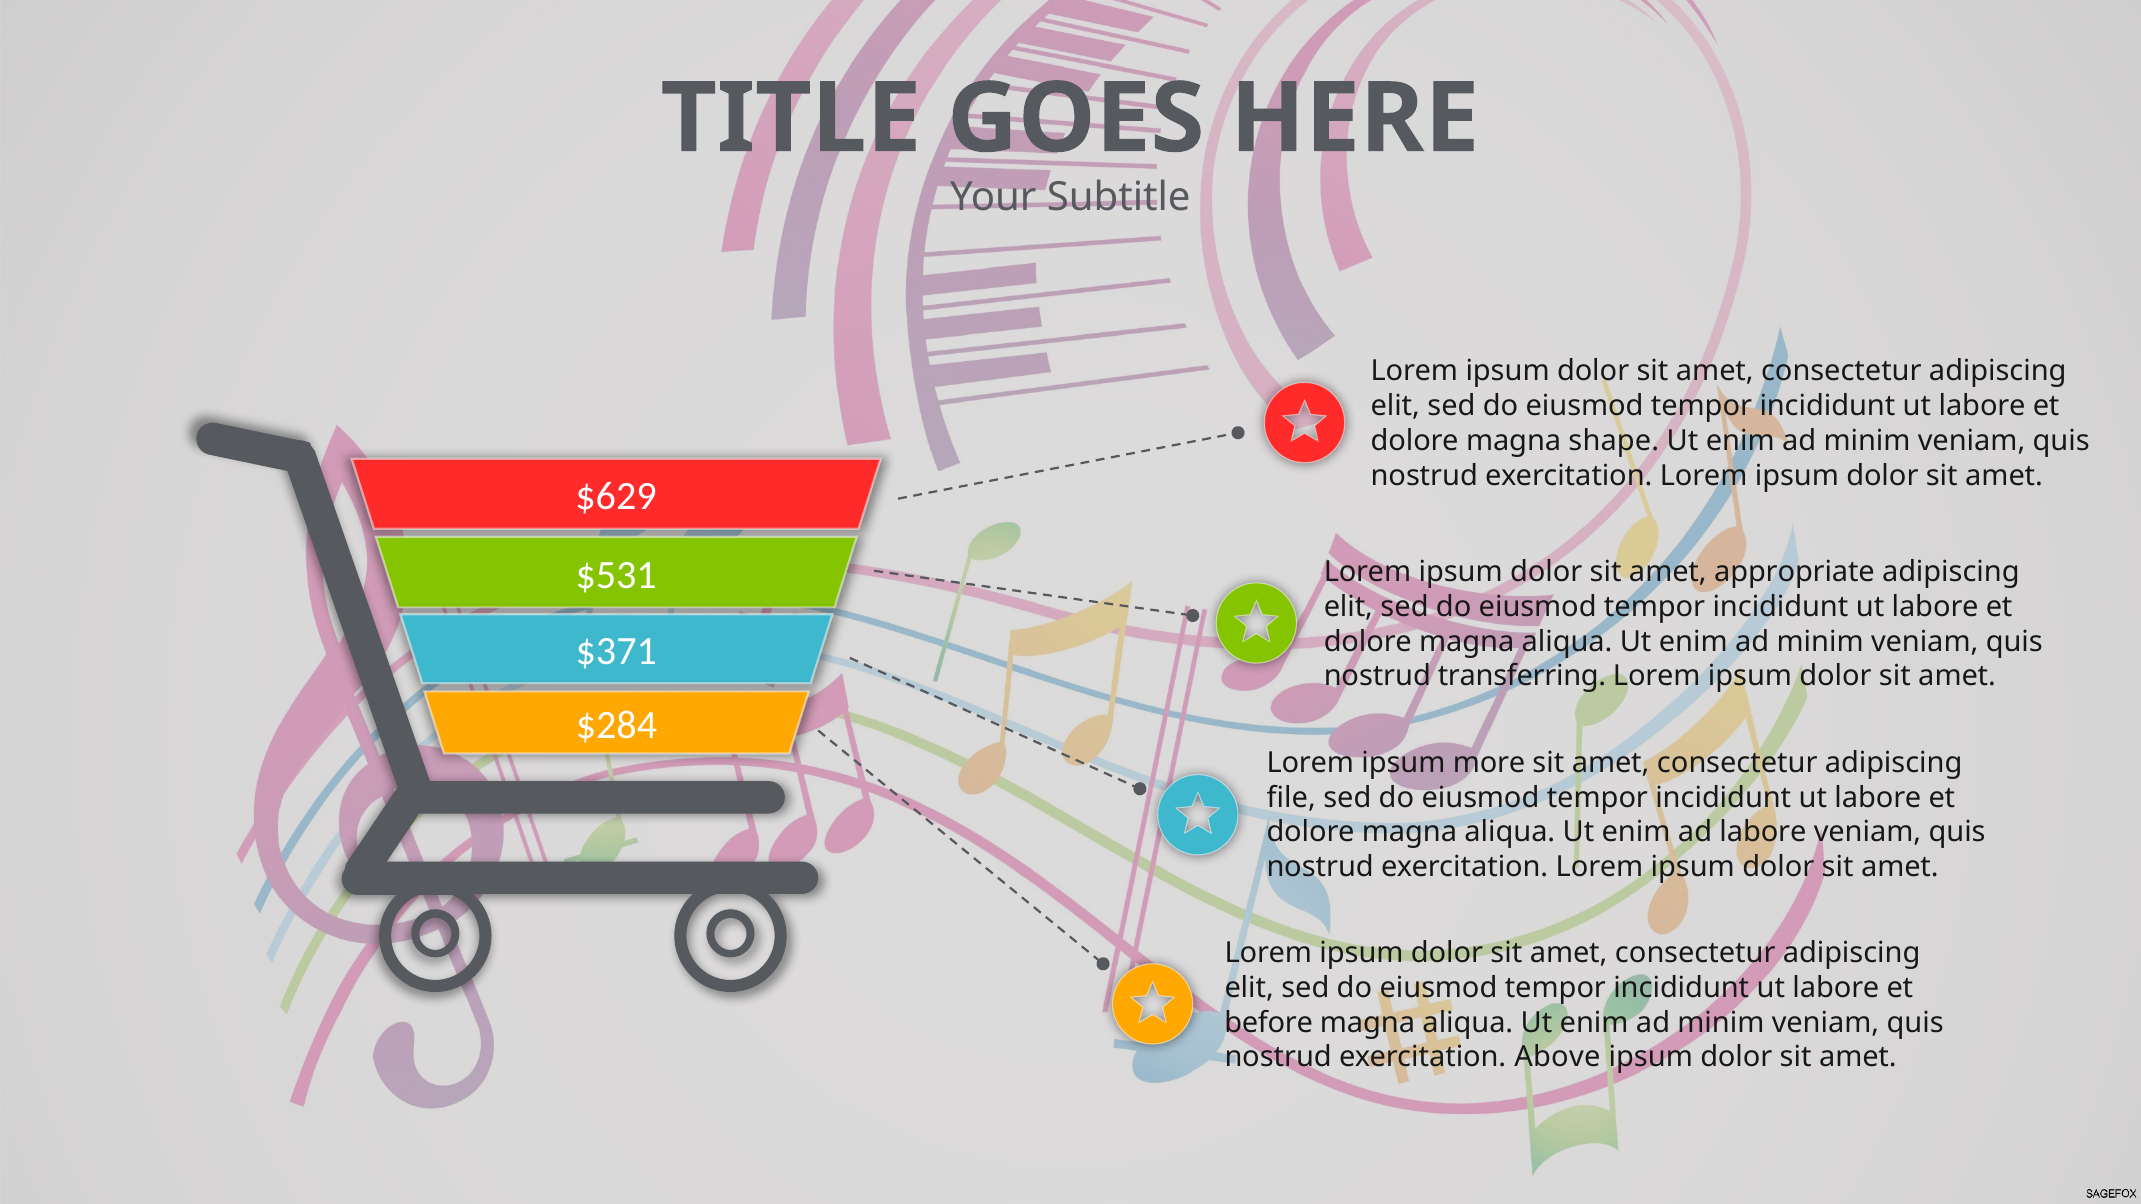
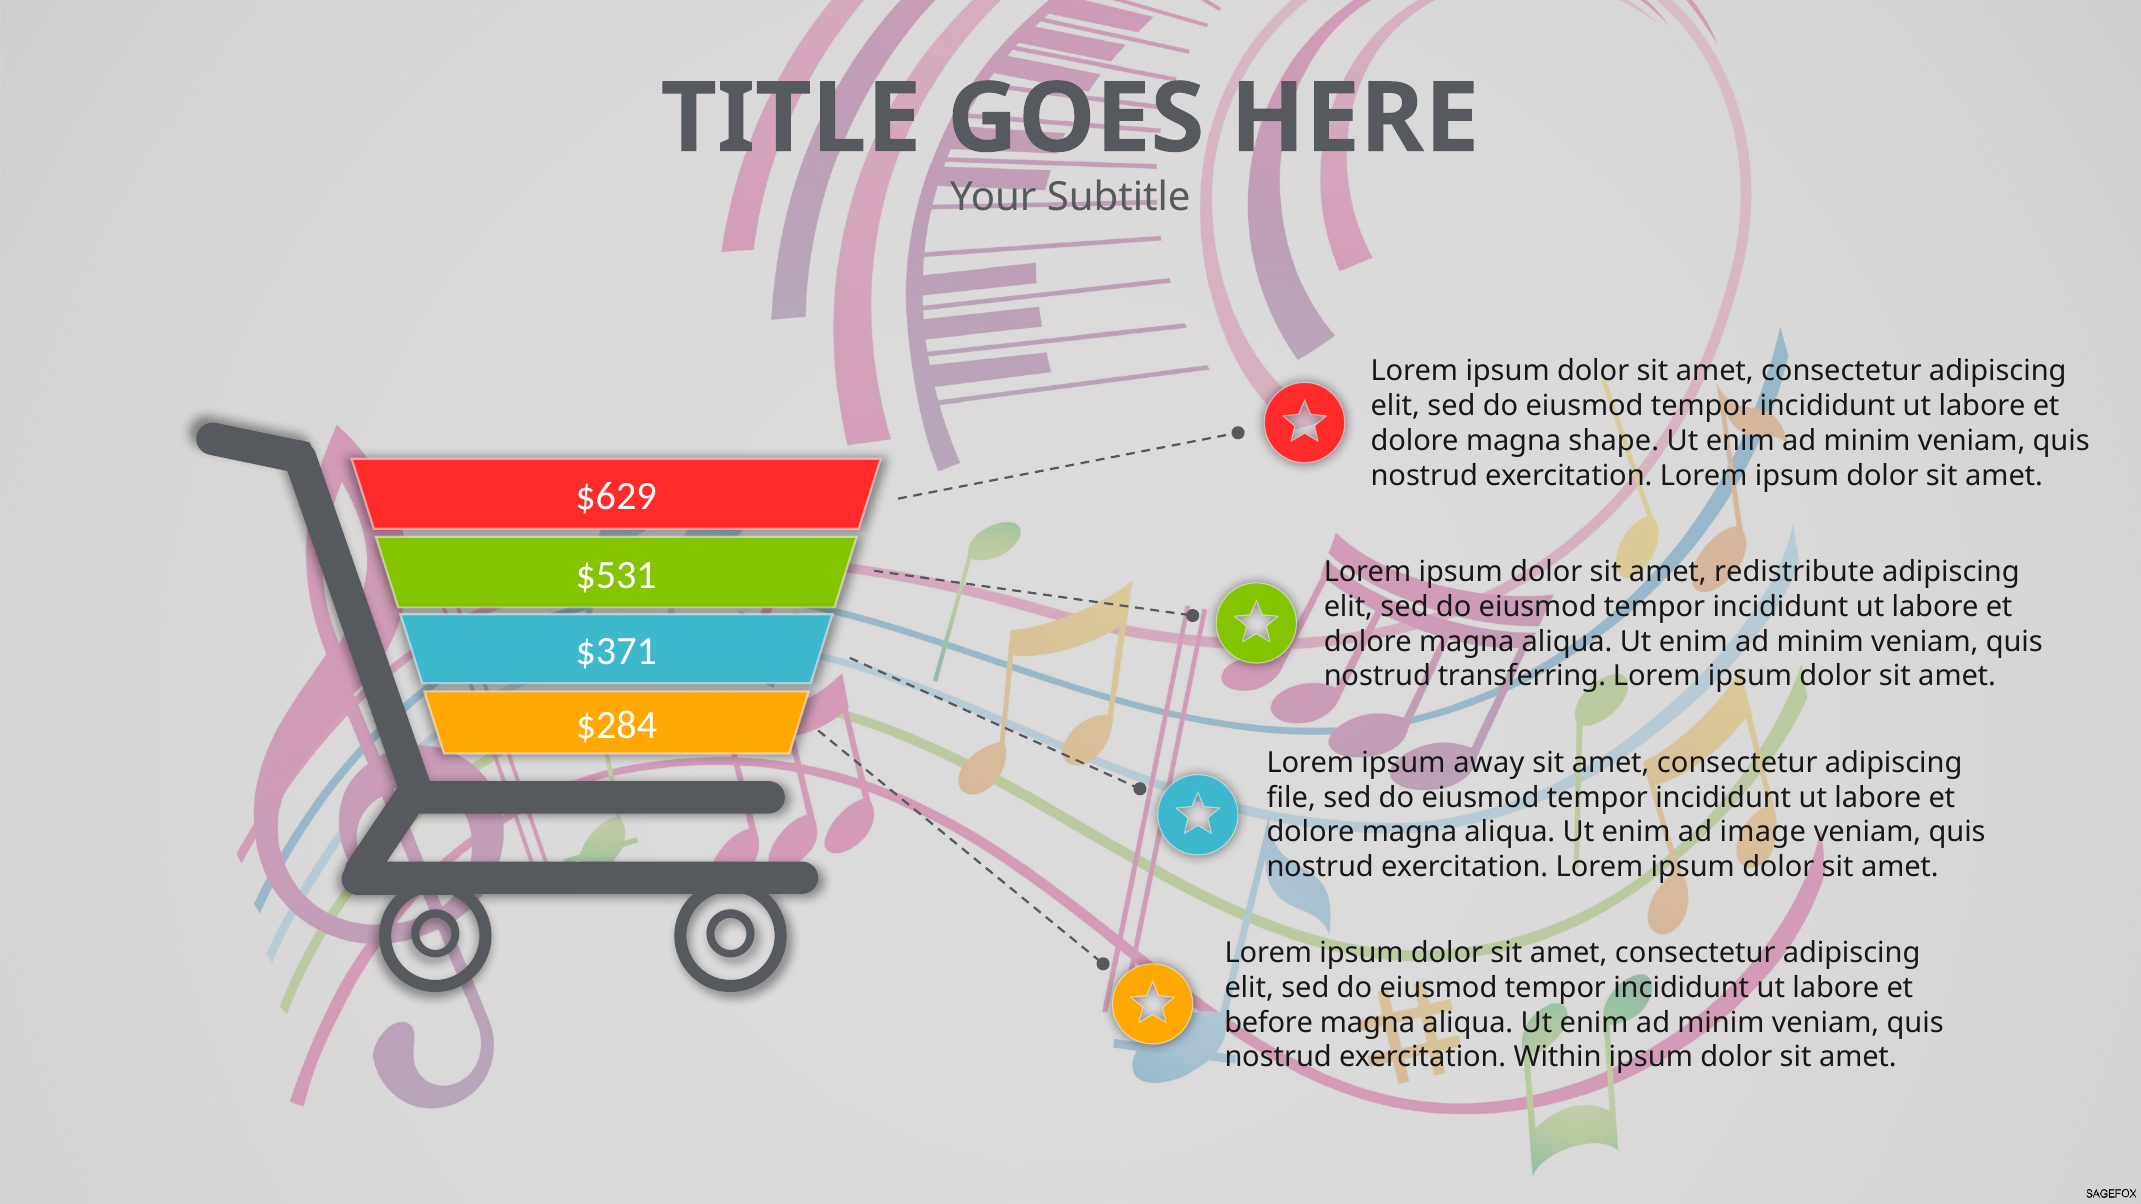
appropriate: appropriate -> redistribute (1794, 572)
more: more -> away (1489, 763)
ad labore: labore -> image (1763, 833)
Above: Above -> Within (1558, 1058)
